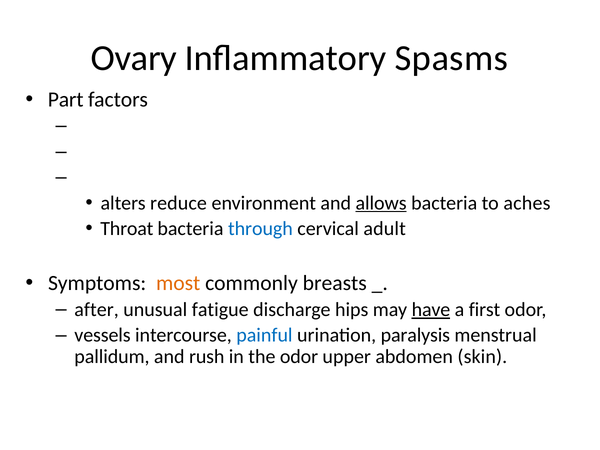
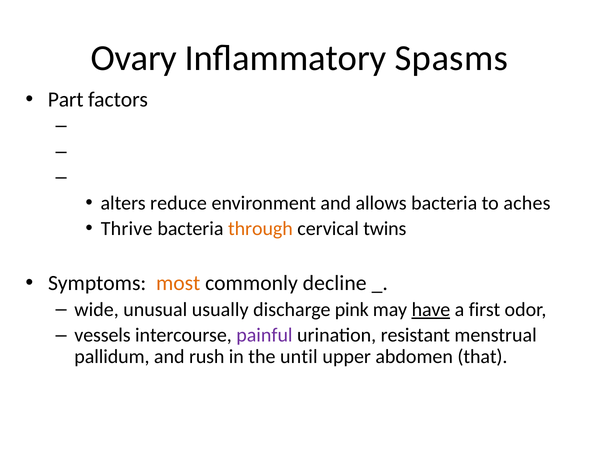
allows underline: present -> none (381, 203)
Throat: Throat -> Thrive (127, 229)
through colour: blue -> orange (260, 229)
adult: adult -> twins (385, 229)
breasts: breasts -> decline (335, 283)
after: after -> wide (97, 310)
fatigue: fatigue -> usually (220, 310)
hips: hips -> pink (352, 310)
painful colour: blue -> purple (264, 335)
paralysis: paralysis -> resistant (415, 335)
the odor: odor -> until (299, 357)
skin: skin -> that (482, 357)
